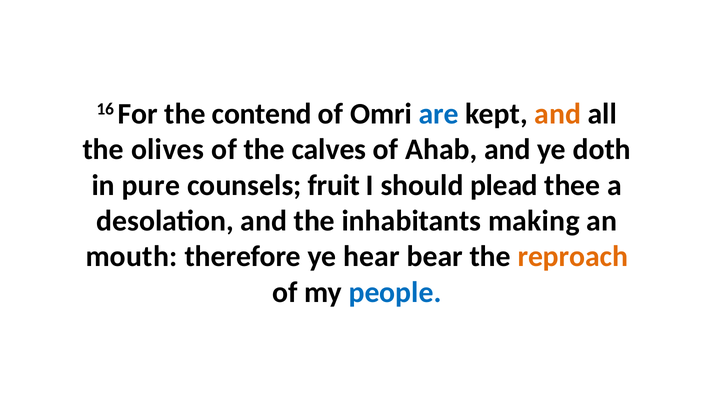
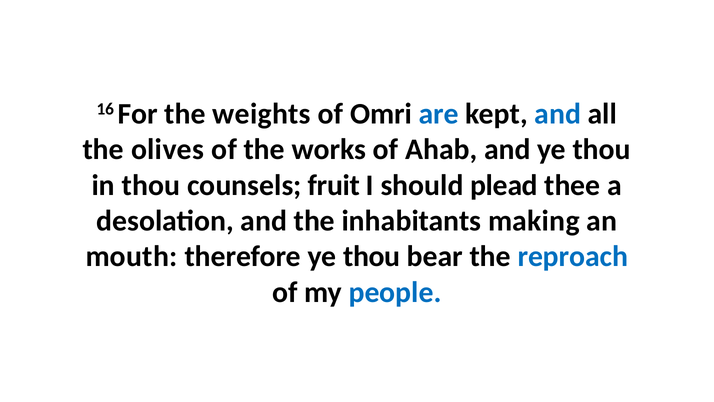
contend: contend -> weights (262, 114)
and colour: orange -> blue (558, 114)
calves: calves -> works (329, 149)
and ye doth: doth -> thou (602, 149)
in pure: pure -> thou (151, 185)
therefore ye hear: hear -> thou (372, 256)
reproach colour: orange -> blue (573, 256)
